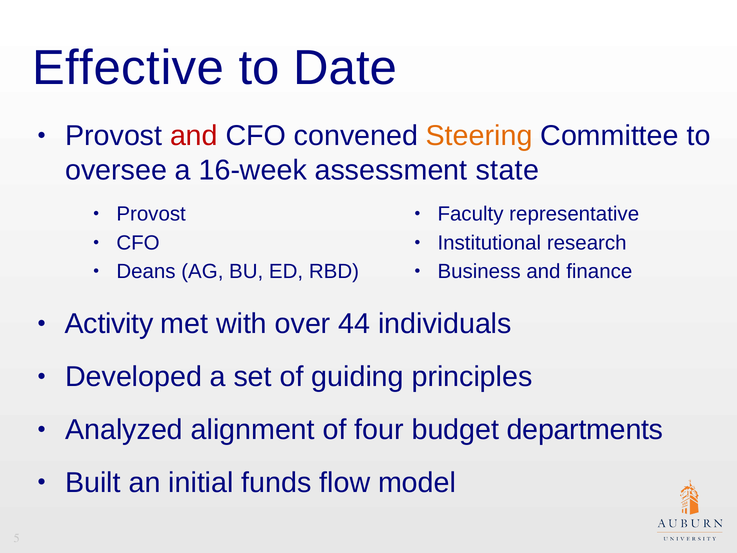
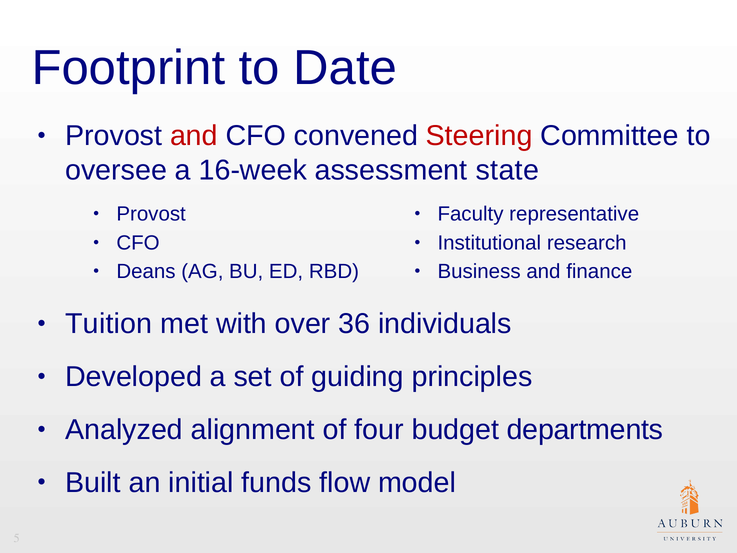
Effective: Effective -> Footprint (128, 68)
Steering colour: orange -> red (479, 136)
Activity: Activity -> Tuition (109, 324)
44: 44 -> 36 (354, 324)
